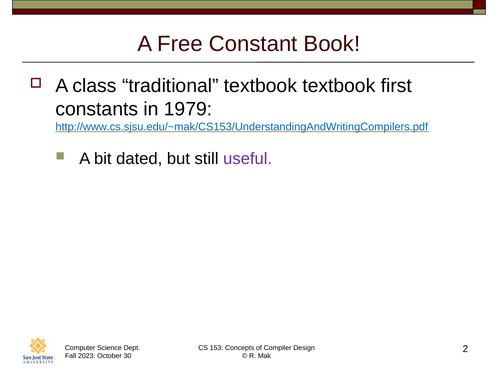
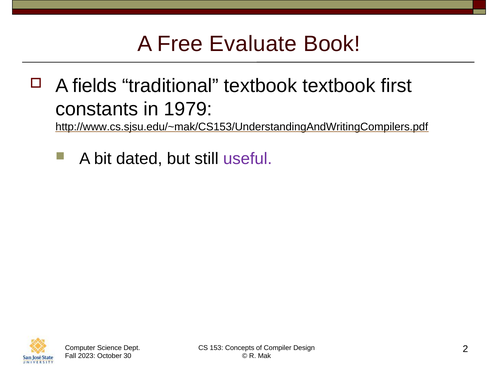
Constant: Constant -> Evaluate (253, 44)
class: class -> fields (95, 86)
http://www.cs.sjsu.edu/~mak/CS153/UnderstandingAndWritingCompilers.pdf colour: blue -> black (242, 127)
